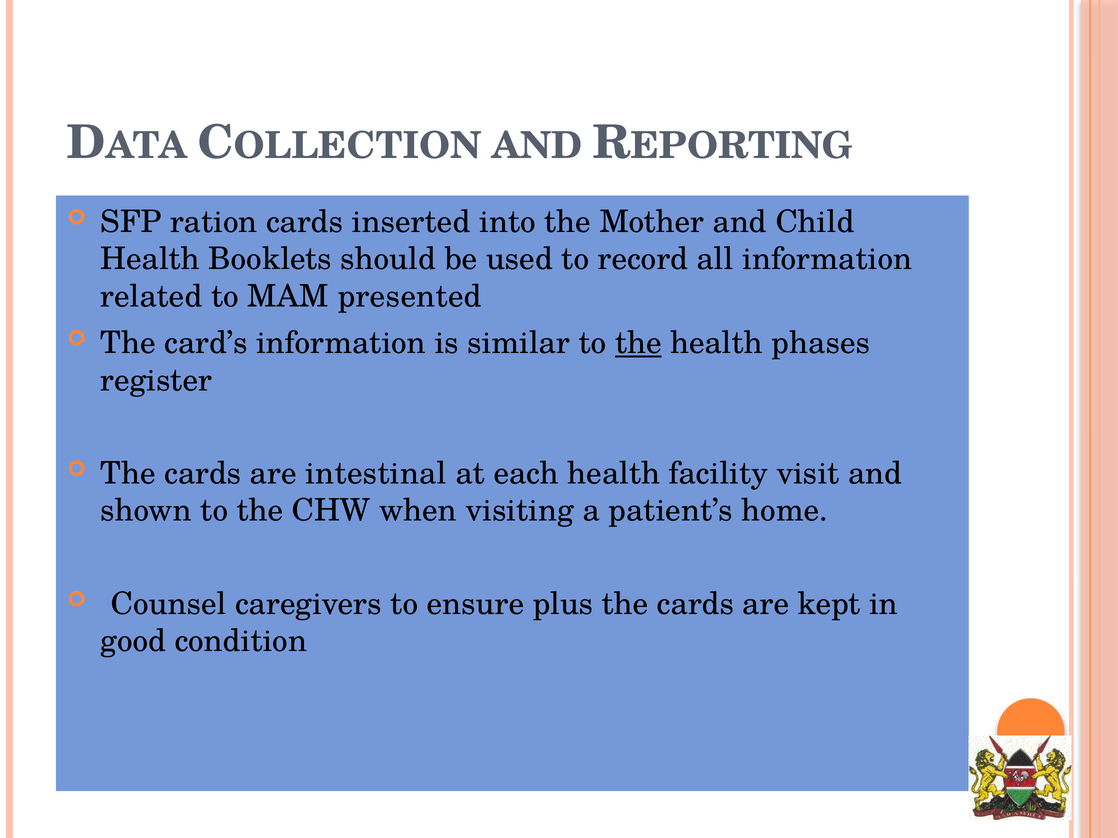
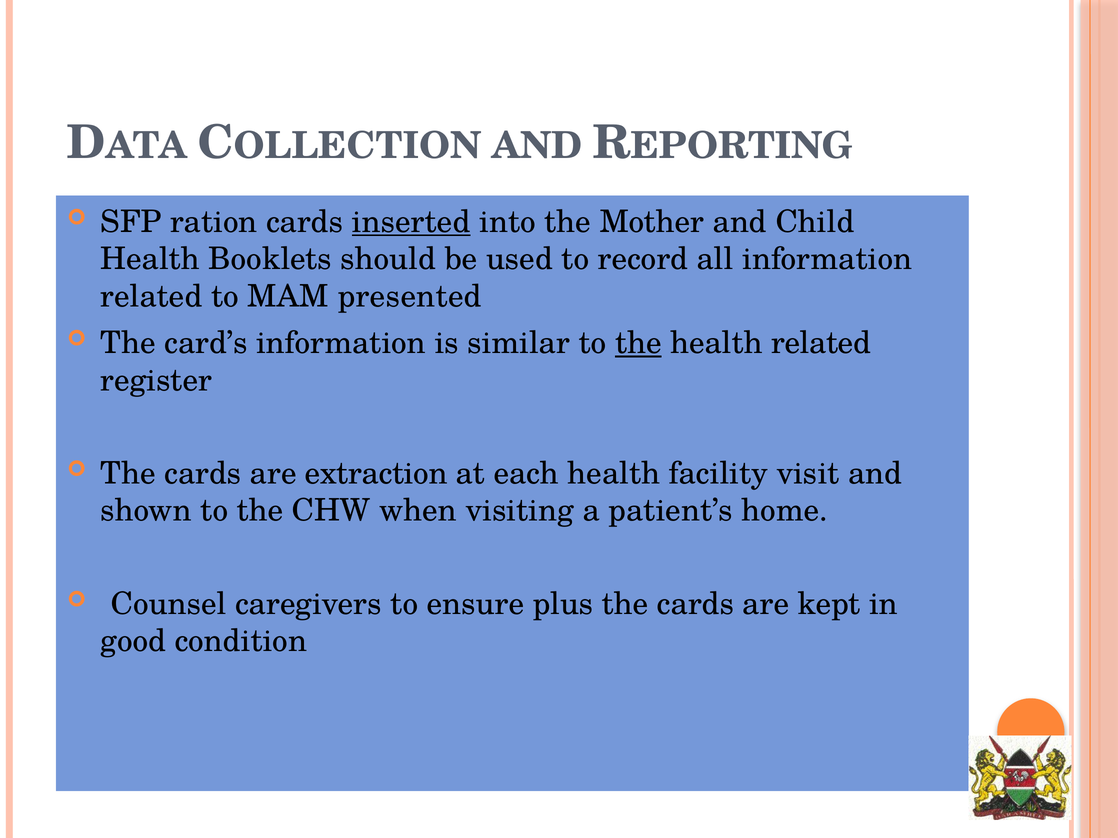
inserted underline: none -> present (411, 222)
health phases: phases -> related (821, 343)
intestinal: intestinal -> extraction (376, 474)
